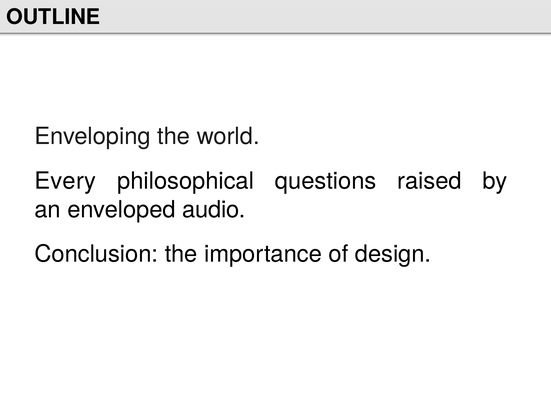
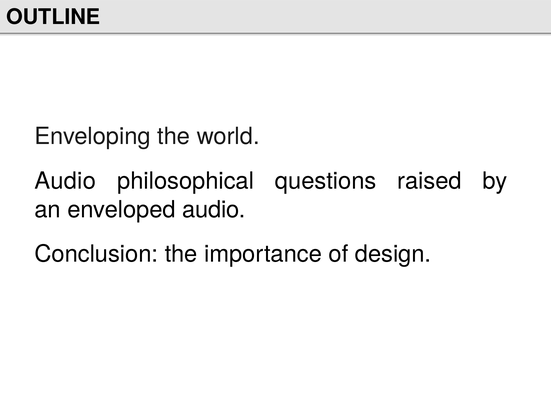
Every: Every -> Audio (65, 181)
